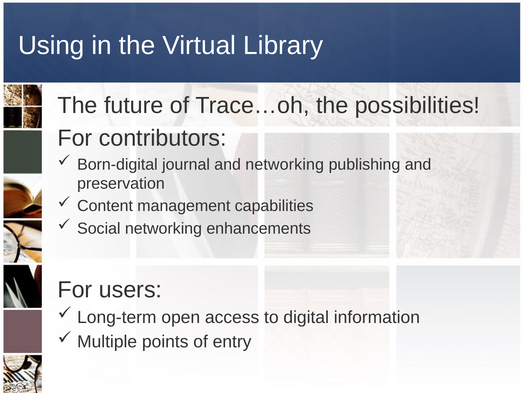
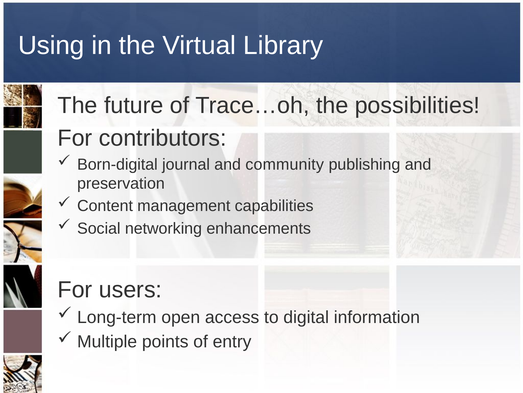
and networking: networking -> community (285, 164)
